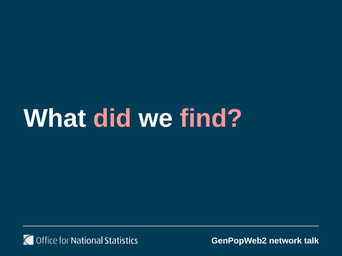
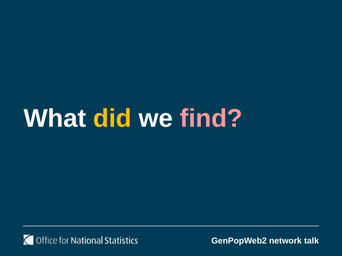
did colour: pink -> yellow (112, 119)
